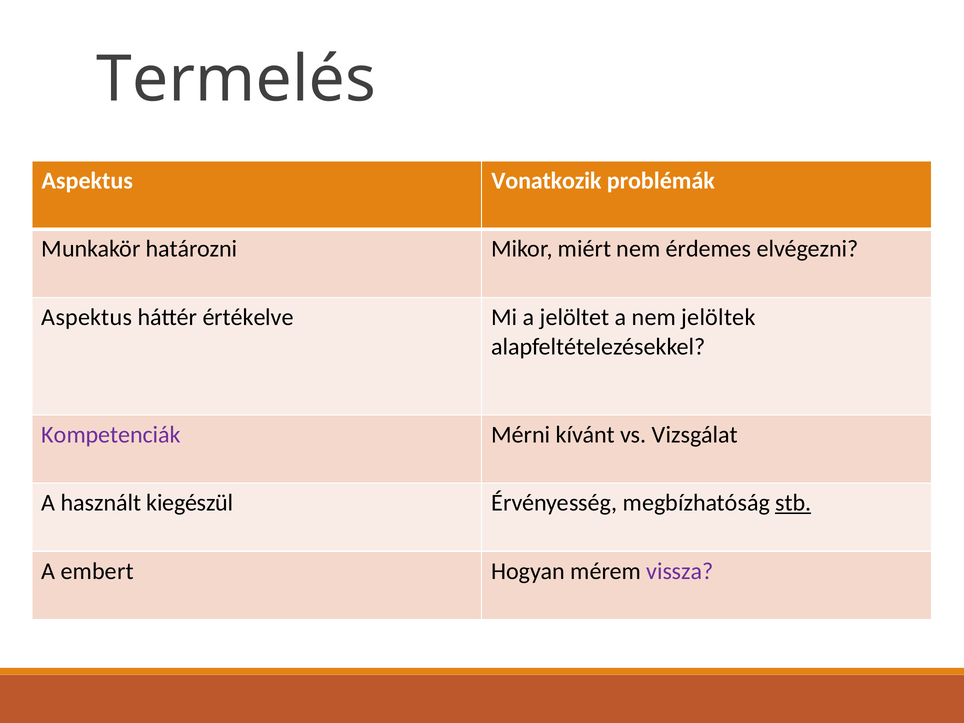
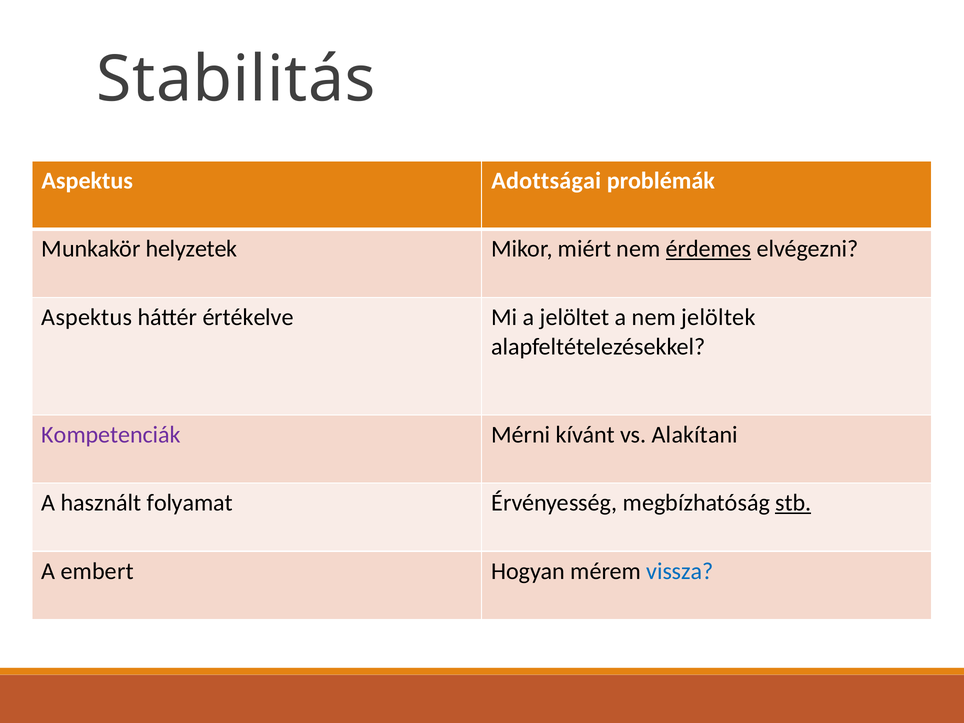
Termelés: Termelés -> Stabilitás (236, 79)
Vonatkozik: Vonatkozik -> Adottságai (546, 181)
határozni: határozni -> helyzetek (192, 249)
érdemes underline: none -> present (709, 249)
Vizsgálat: Vizsgálat -> Alakítani (695, 435)
kiegészül: kiegészül -> folyamat (190, 503)
vissza colour: purple -> blue (680, 571)
